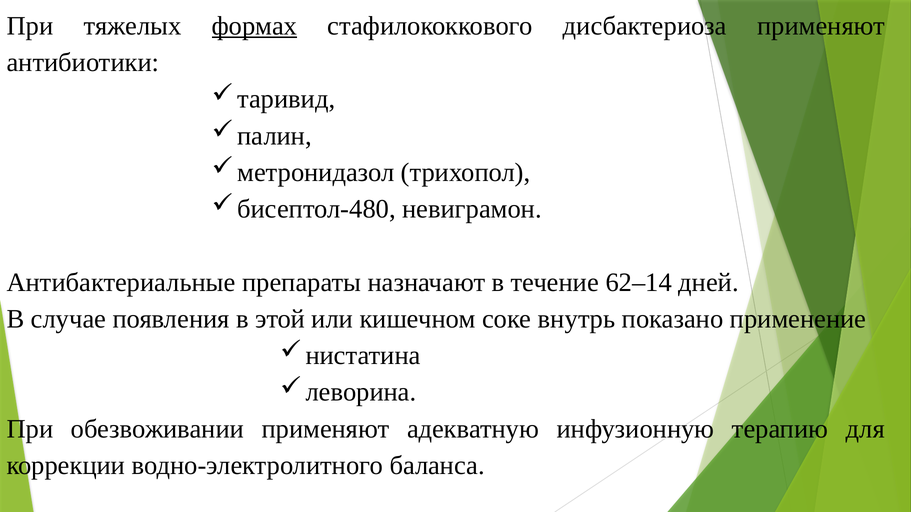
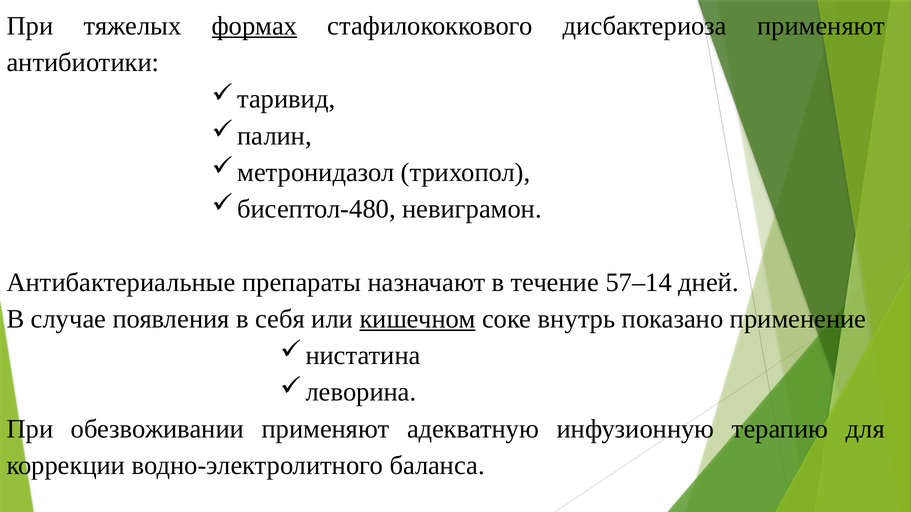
62–14: 62–14 -> 57–14 (639, 283)
этой: этой -> себя (280, 319)
кишечном underline: none -> present (418, 319)
